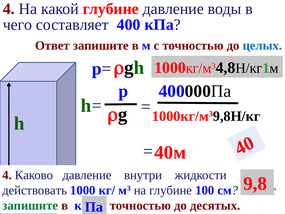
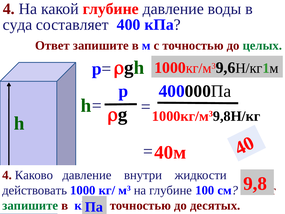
чего: чего -> суда (18, 25)
целых colour: blue -> green (262, 46)
4,8: 4,8 -> 9,6 (226, 68)
